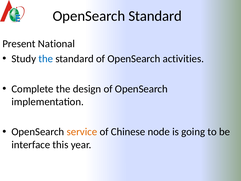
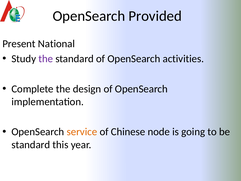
OpenSearch Standard: Standard -> Provided (155, 16)
the colour: blue -> purple (46, 59)
interface: interface -> standard (31, 145)
